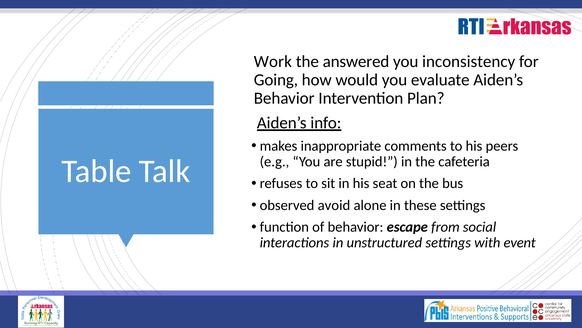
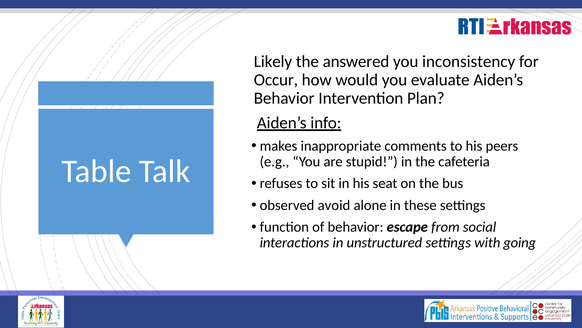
Work: Work -> Likely (273, 61)
Going: Going -> Occur (276, 80)
event: event -> going (520, 242)
